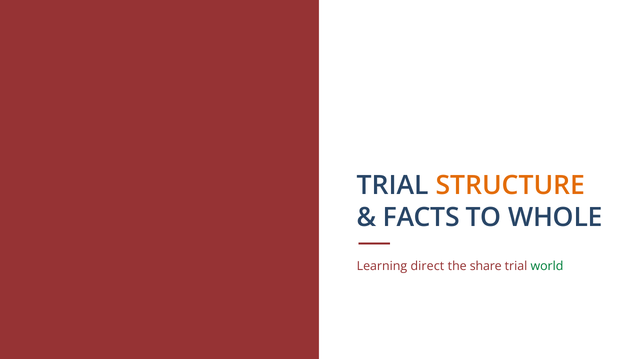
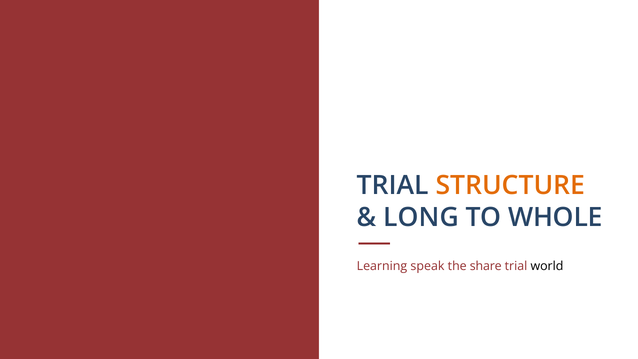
FACTS: FACTS -> LONG (421, 217)
direct: direct -> speak (427, 266)
world colour: green -> black (547, 266)
